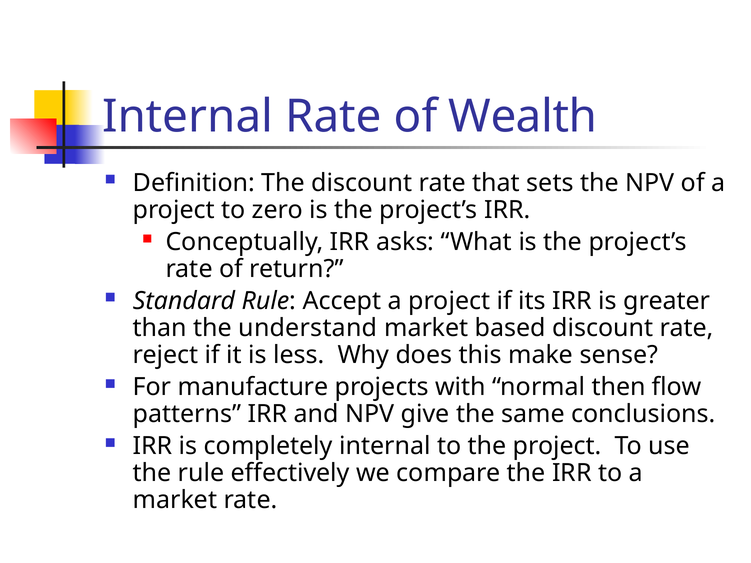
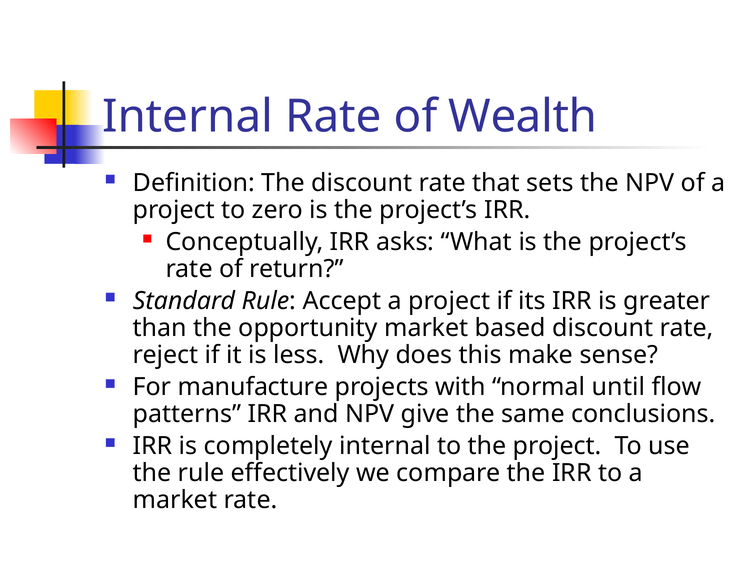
understand: understand -> opportunity (308, 328)
then: then -> until (619, 387)
